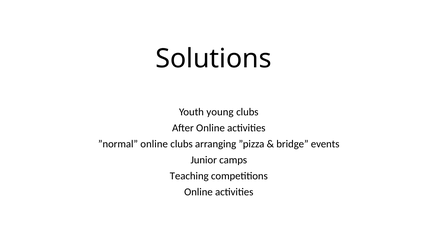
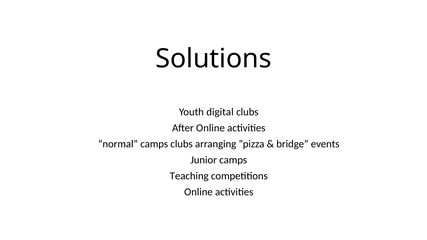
young: young -> digital (220, 112)
”normal online: online -> camps (154, 144)
